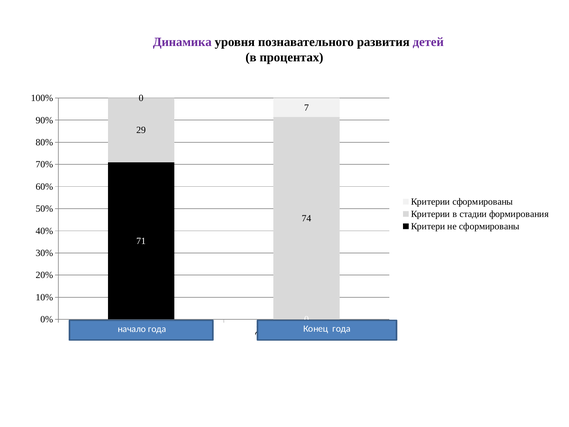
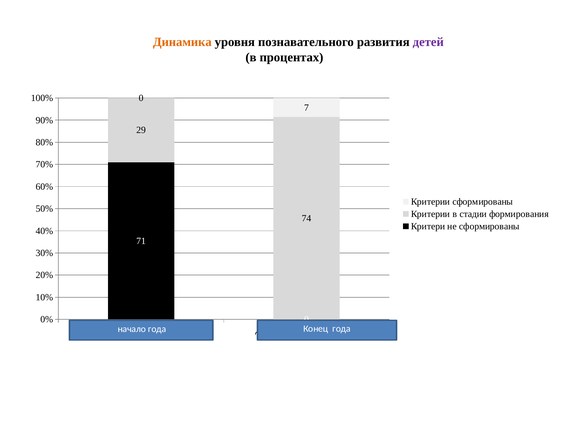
Динамика colour: purple -> orange (182, 42)
